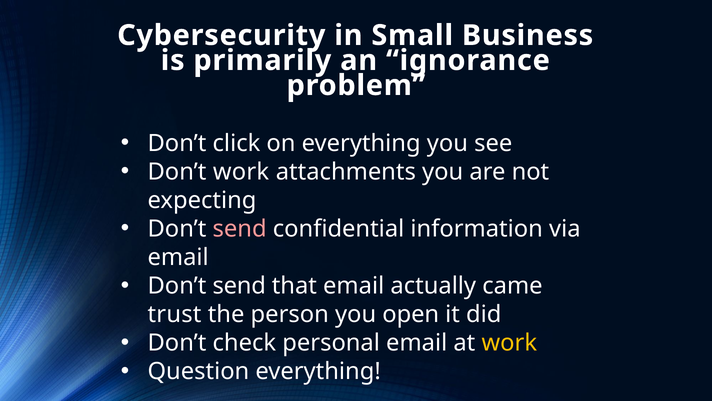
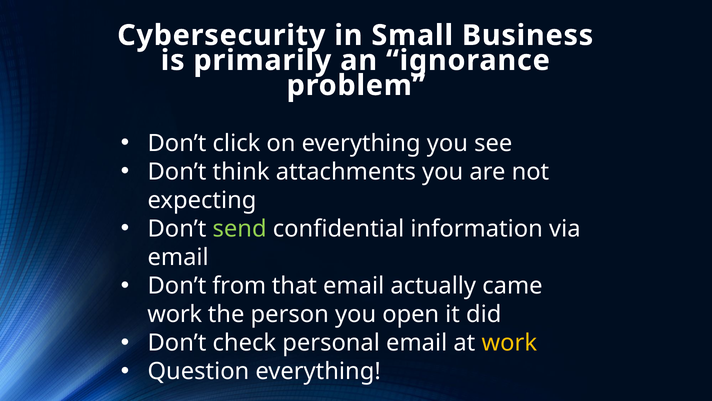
Don’t work: work -> think (241, 172)
send colour: pink -> light green (240, 229)
send: send -> from (239, 286)
trust: trust -> work (175, 314)
